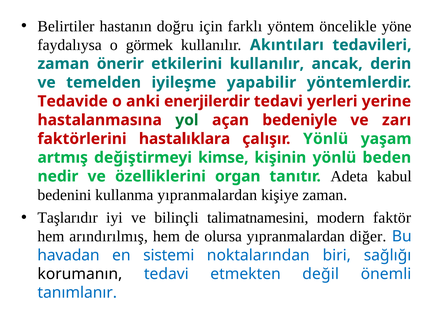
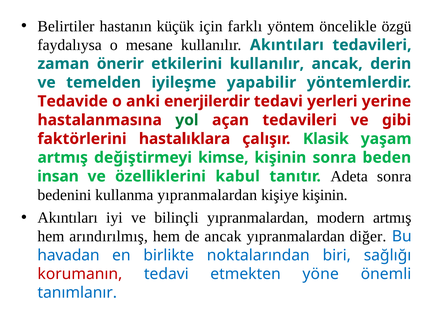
doğru: doğru -> küçük (175, 26)
yöne: yöne -> özgü (397, 26)
görmek: görmek -> mesane (149, 45)
açan bedeniyle: bedeniyle -> tedavileri (300, 120)
zarı: zarı -> gibi (397, 120)
çalışır Yönlü: Yönlü -> Klasik (326, 139)
kişinin yönlü: yönlü -> sonra (334, 157)
nedir: nedir -> insan (58, 176)
organ: organ -> kabul (238, 176)
Adeta kabul: kabul -> sonra (394, 176)
kişiye zaman: zaman -> kişinin (325, 195)
Taşlarıdır: Taşlarıdır -> Akıntıları (68, 218)
bilinçli talimatnamesini: talimatnamesini -> yıpranmalardan (258, 218)
modern faktör: faktör -> artmış (392, 218)
de olursa: olursa -> ancak (223, 236)
sistemi: sistemi -> birlikte (169, 255)
korumanın colour: black -> red (80, 274)
değil: değil -> yöne (321, 274)
